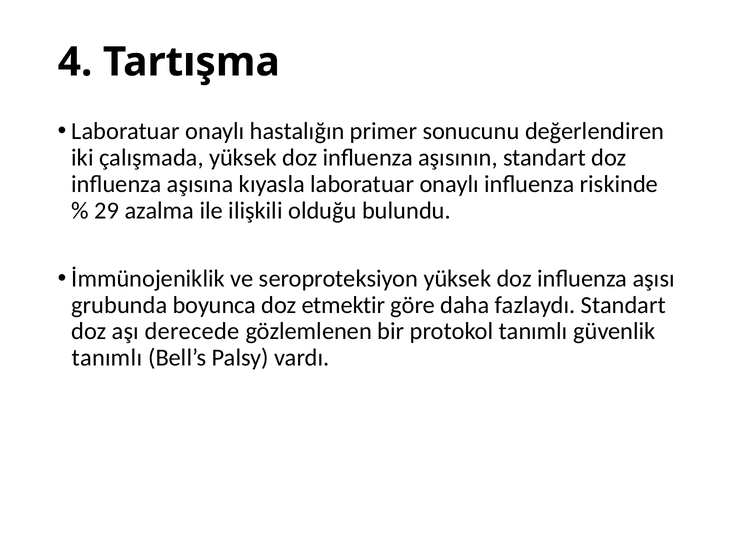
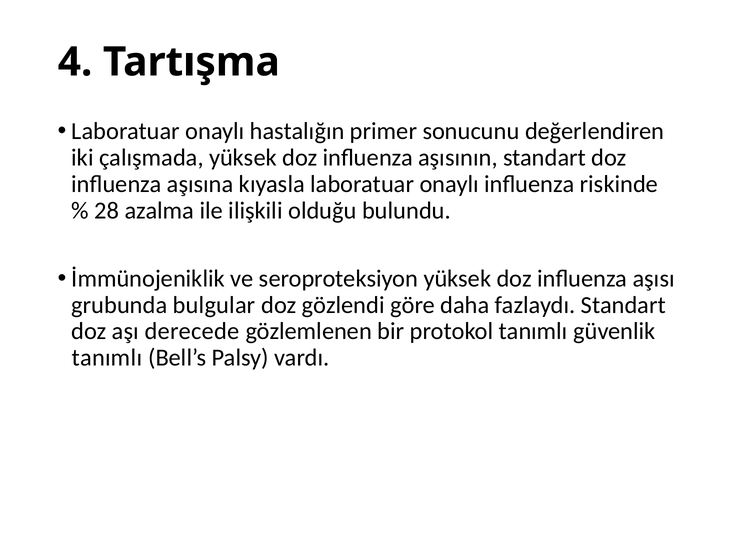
29: 29 -> 28 (107, 210)
boyunca: boyunca -> bulgular (214, 305)
etmektir: etmektir -> gözlendi (343, 305)
